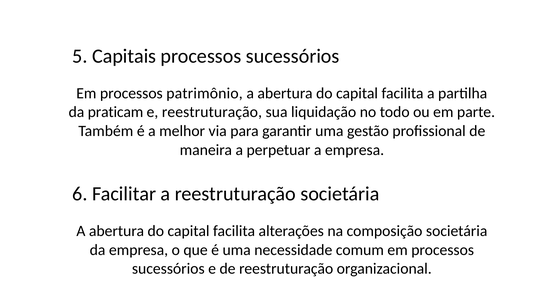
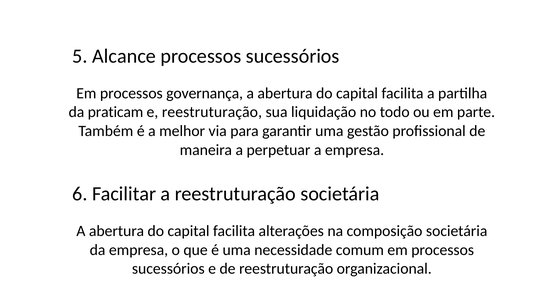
Capitais: Capitais -> Alcance (124, 56)
patrimônio: patrimônio -> governança (205, 93)
